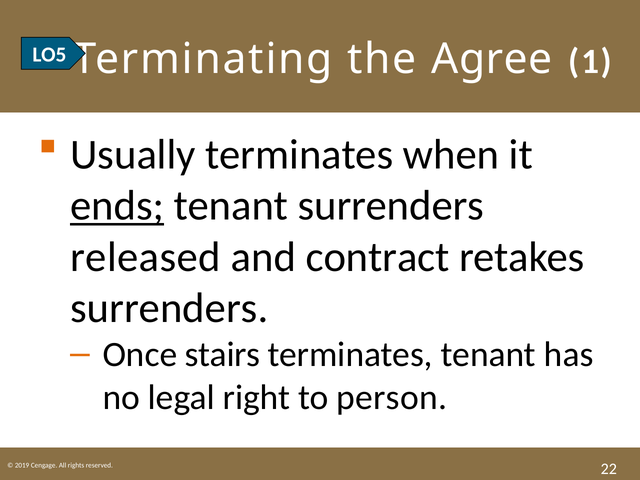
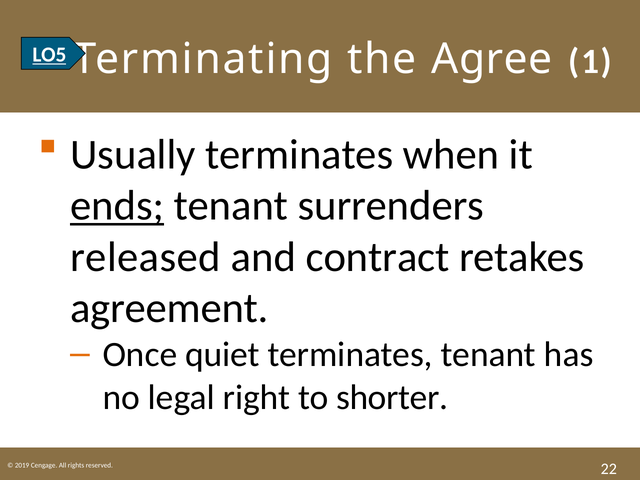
LO5 underline: none -> present (49, 55)
surrenders: surrenders -> agreement (169, 308)
stairs: stairs -> quiet (223, 355)
person: person -> shorter (392, 397)
